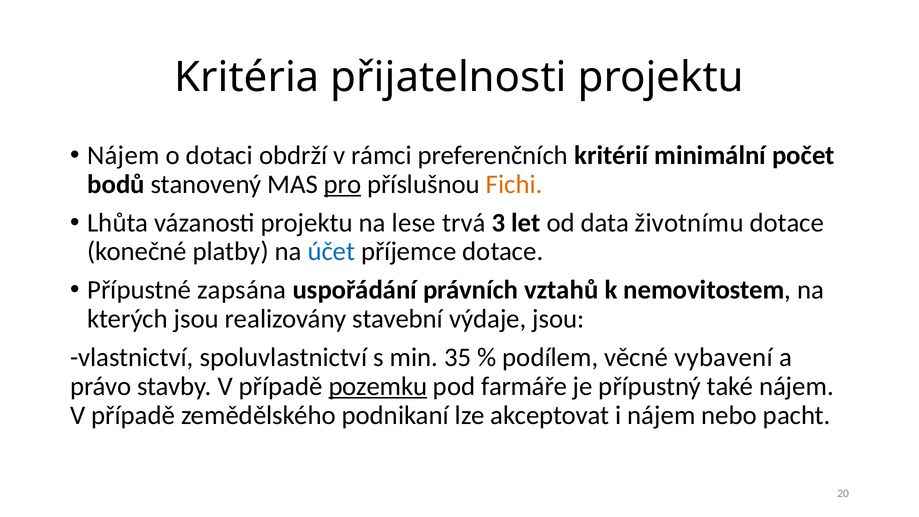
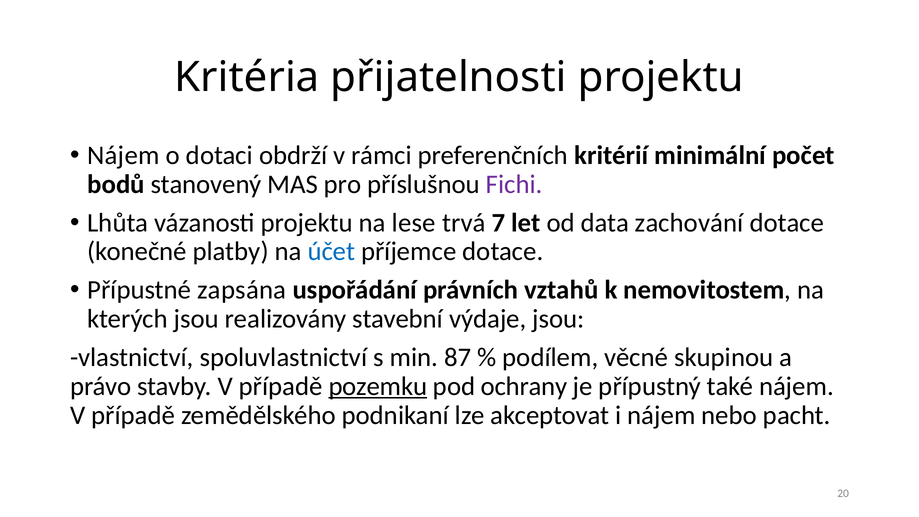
pro underline: present -> none (343, 184)
Fichi colour: orange -> purple (514, 184)
3: 3 -> 7 (499, 223)
životnímu: životnímu -> zachování (689, 223)
35: 35 -> 87 (458, 357)
vybavení: vybavení -> skupinou (724, 357)
farmáře: farmáře -> ochrany (524, 386)
